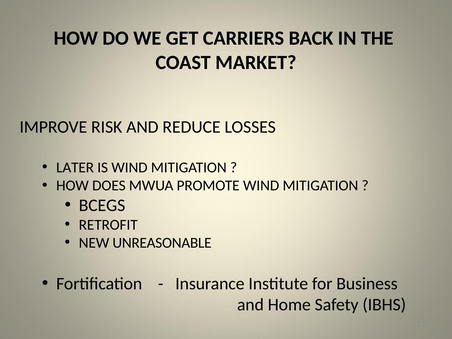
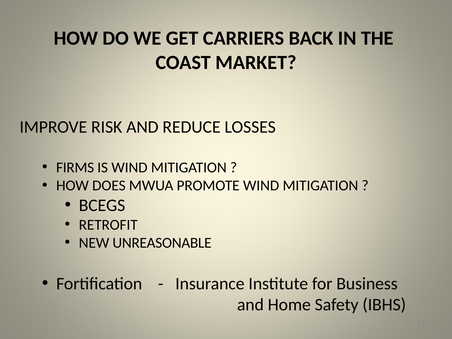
LATER: LATER -> FIRMS (75, 168)
